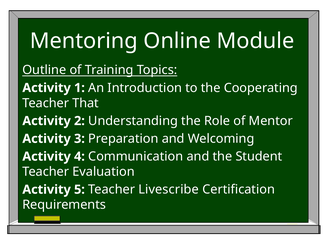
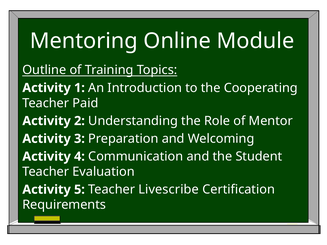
That: That -> Paid (85, 103)
